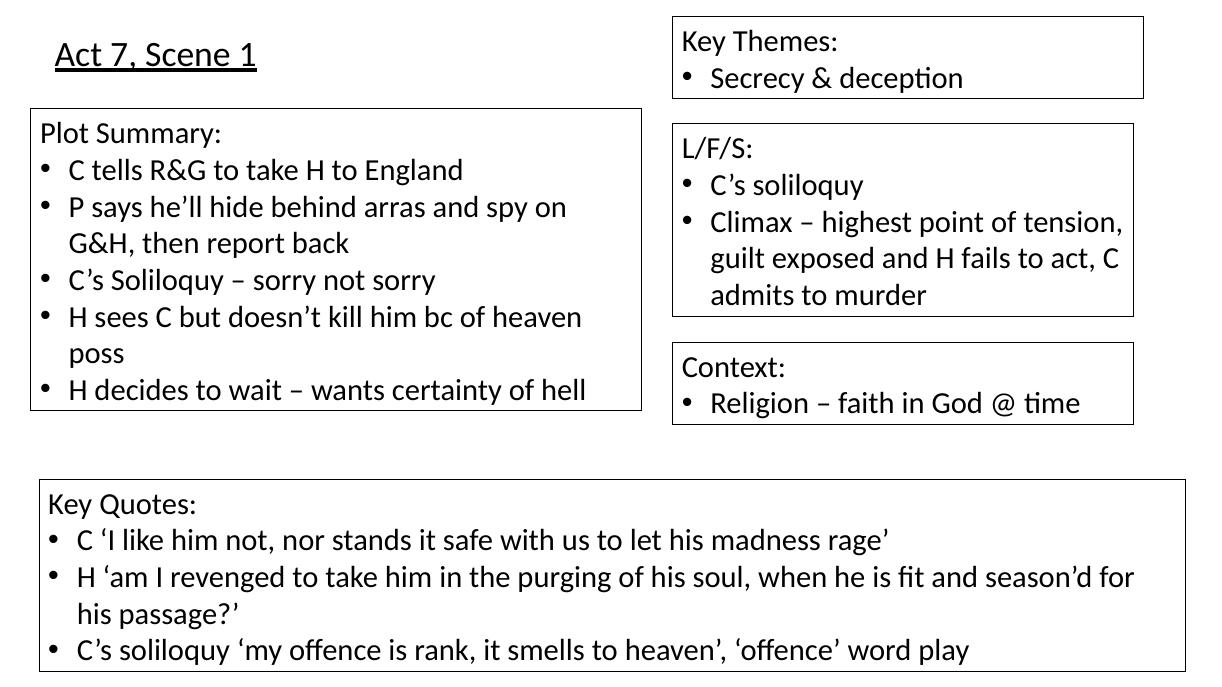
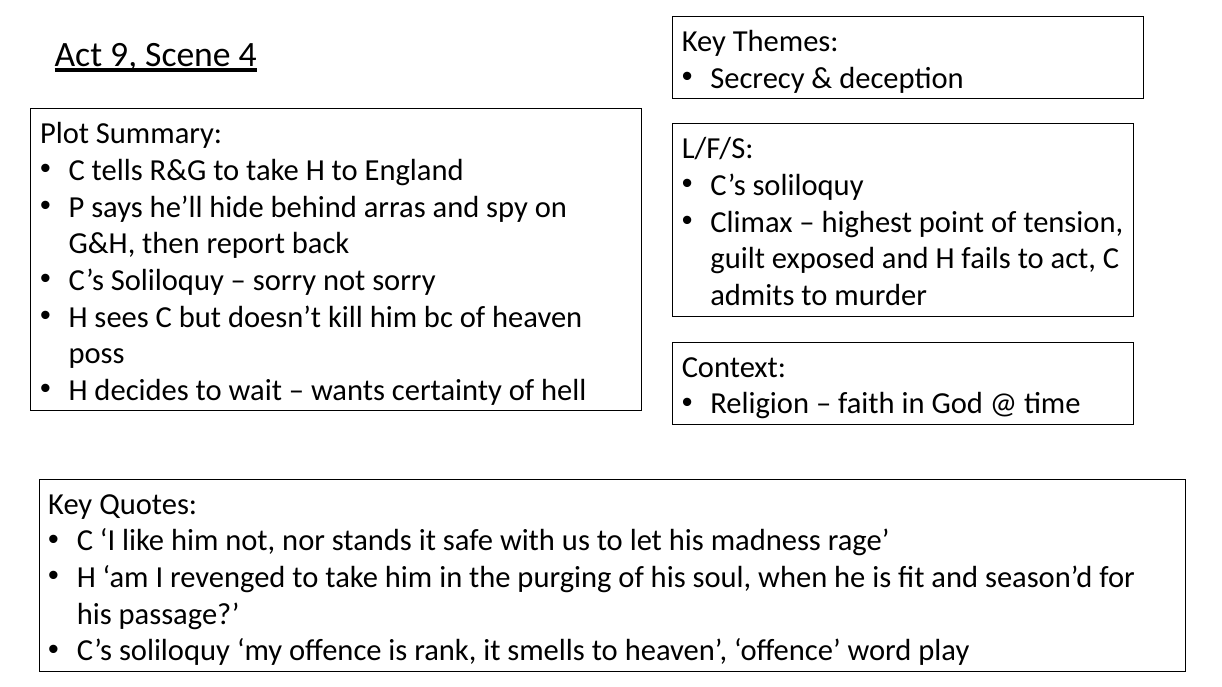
7: 7 -> 9 (124, 55)
1: 1 -> 4 (248, 55)
